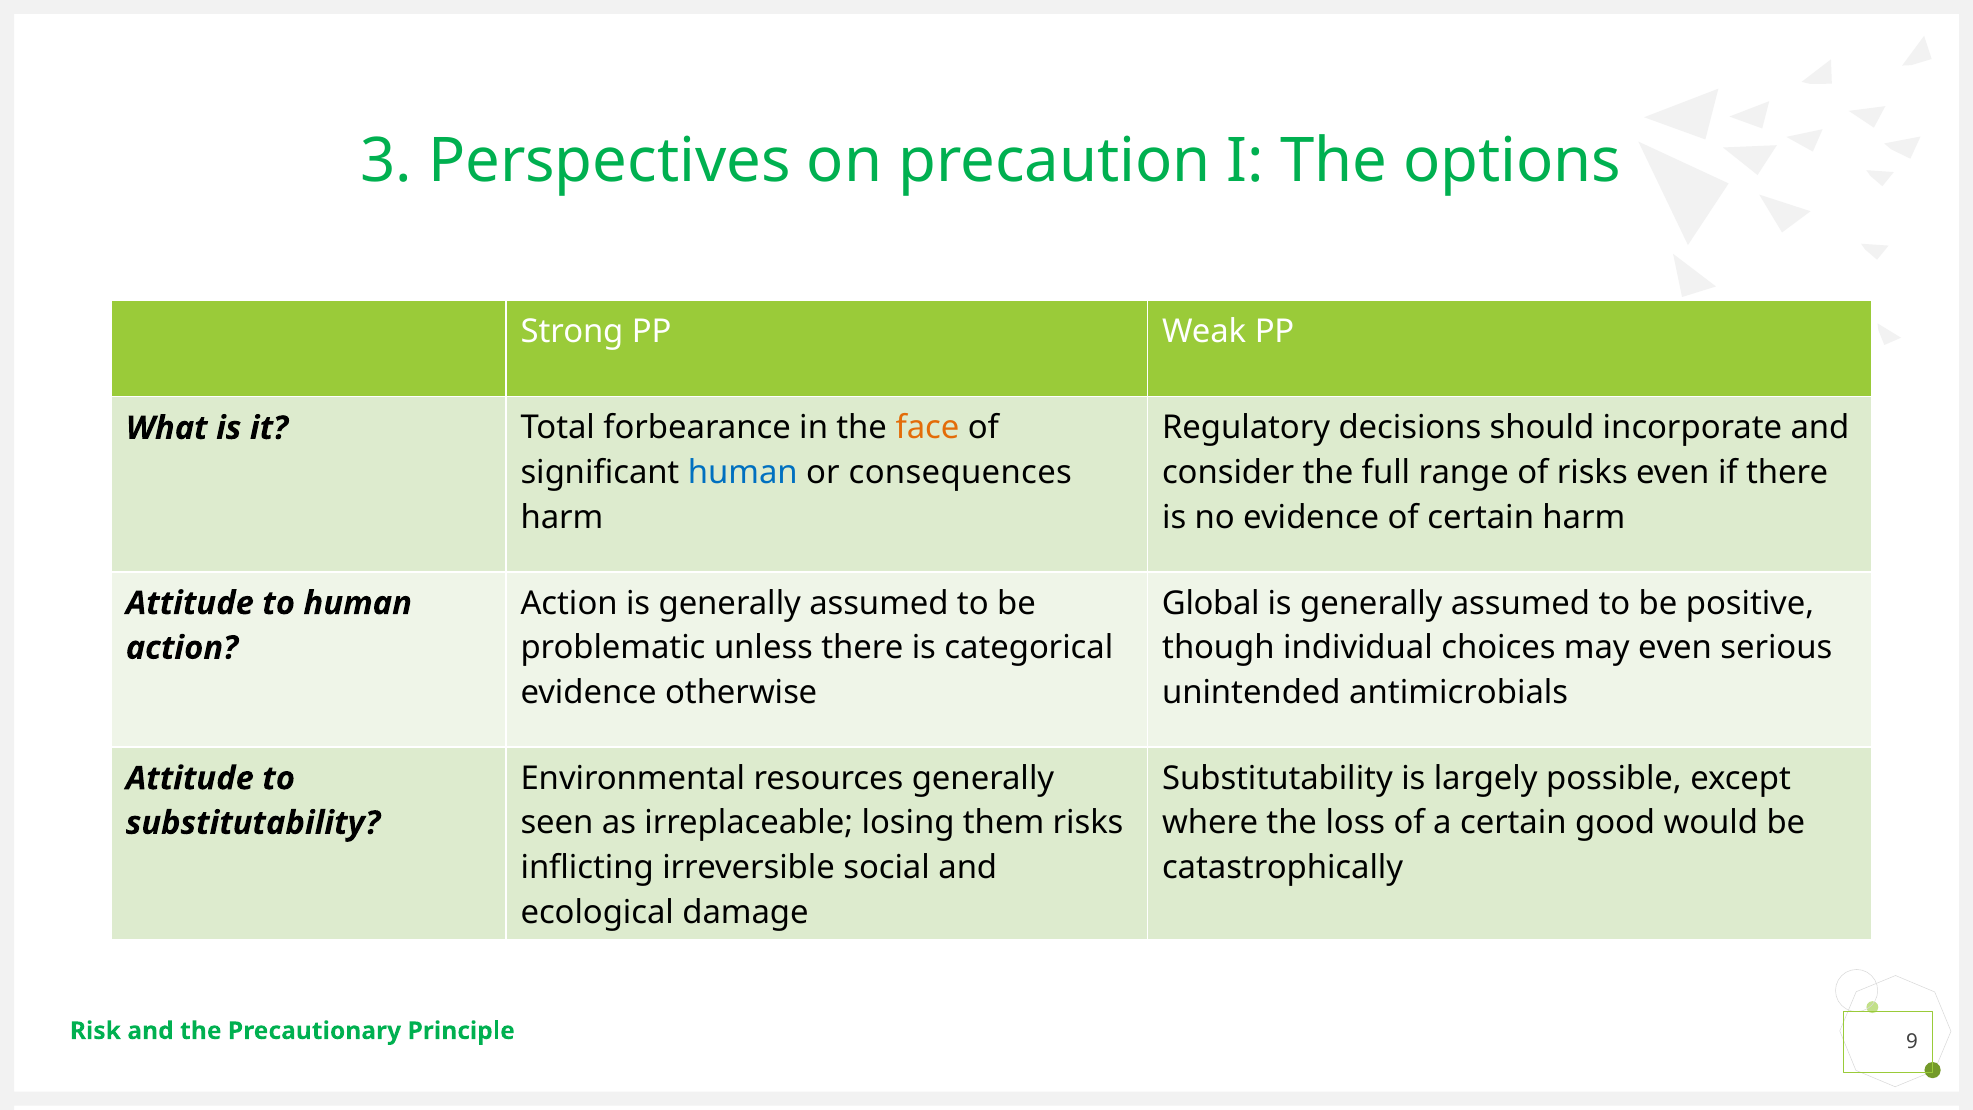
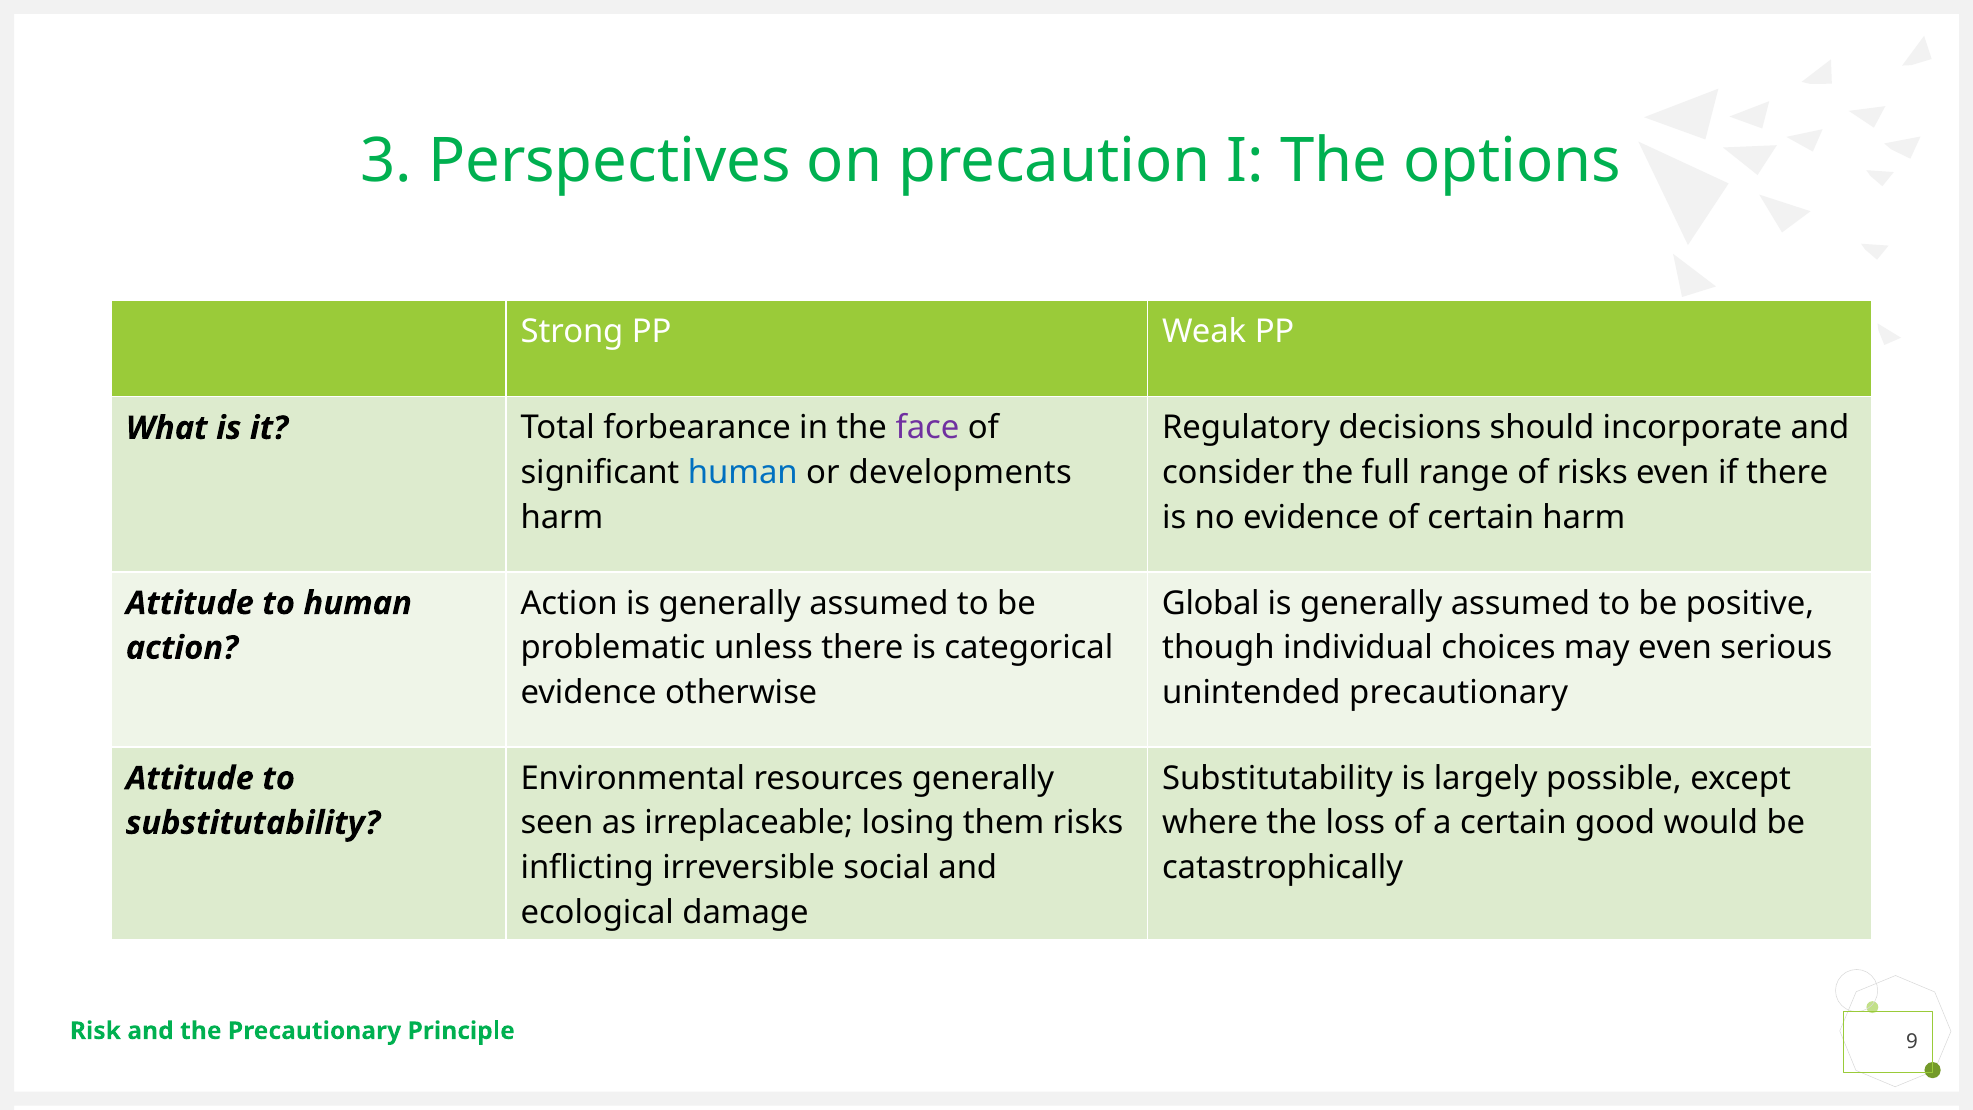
face colour: orange -> purple (927, 428)
consequences: consequences -> developments (960, 473)
unintended antimicrobials: antimicrobials -> precautionary (1459, 692)
